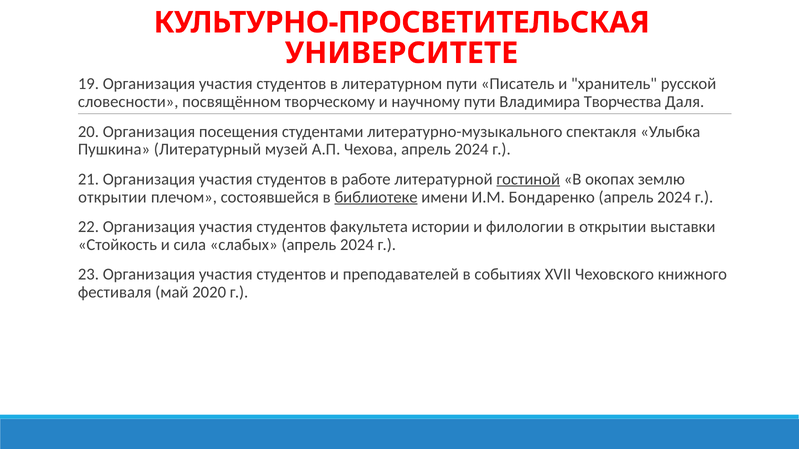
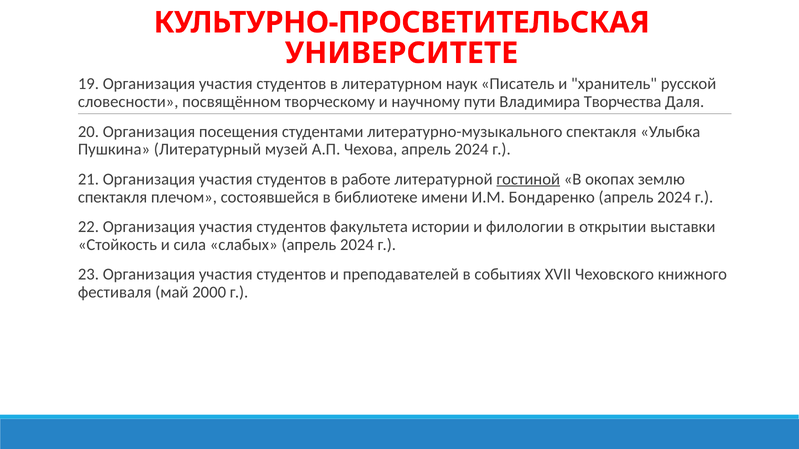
литературном пути: пути -> наук (462, 84)
открытии: открытии -> спектакля (113, 197)
библиотеке underline: present -> none (376, 197)
2020: 2020 -> 2000 (209, 292)
